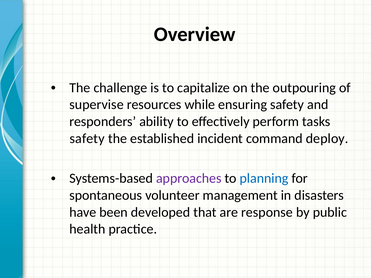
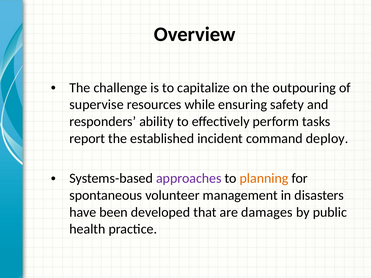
safety: safety -> report (87, 139)
planning colour: blue -> orange (264, 178)
response: response -> damages (267, 212)
